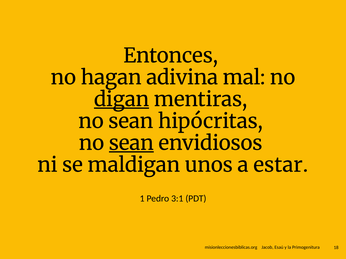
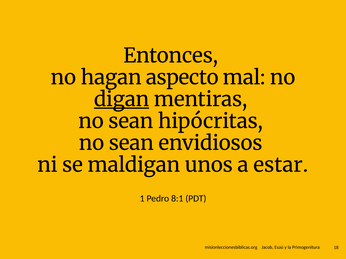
adivina: adivina -> aspecto (182, 78)
sean underline: present -> none (131, 143)
3:1: 3:1 -> 8:1 (177, 199)
